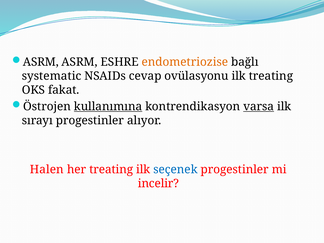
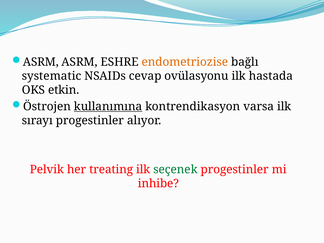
ilk treating: treating -> hastada (271, 76)
fakat: fakat -> etkin (64, 90)
varsa underline: present -> none (259, 106)
Halen: Halen -> Pelvik (47, 170)
seçenek colour: blue -> green (175, 170)
incelir: incelir -> inhibe (158, 184)
